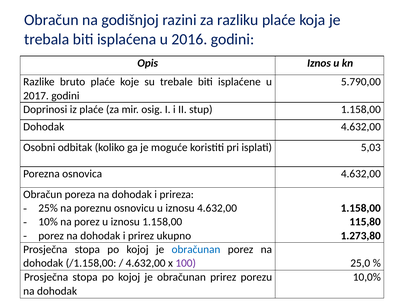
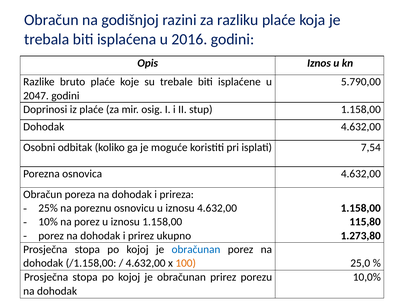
2017: 2017 -> 2047 (36, 96)
5,03: 5,03 -> 7,54 (371, 147)
100 colour: purple -> orange (186, 263)
